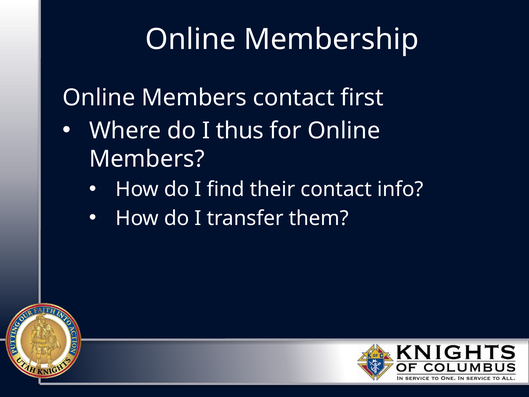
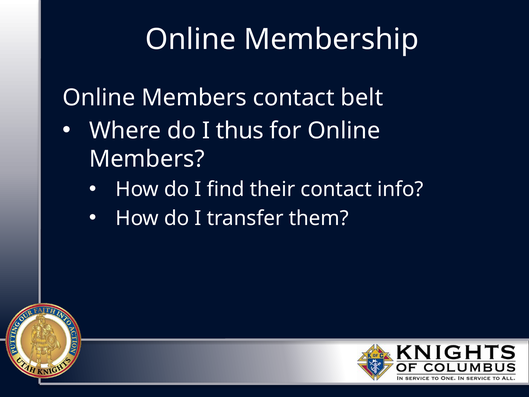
first: first -> belt (362, 98)
